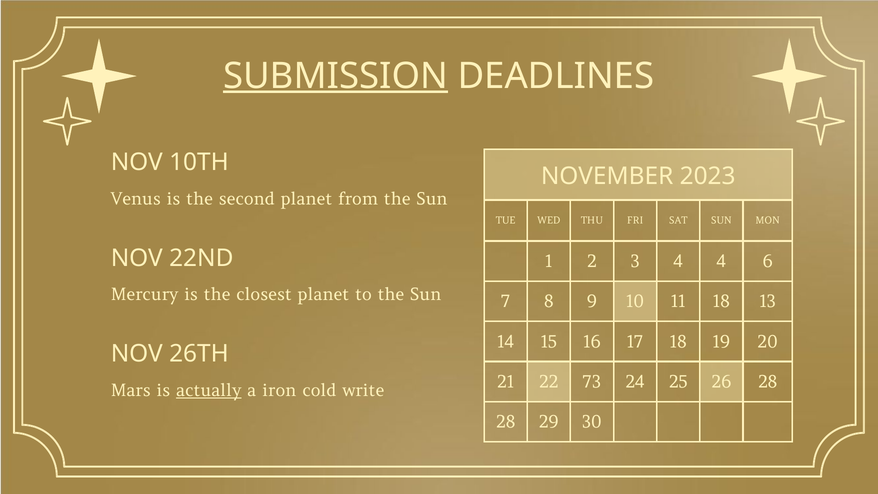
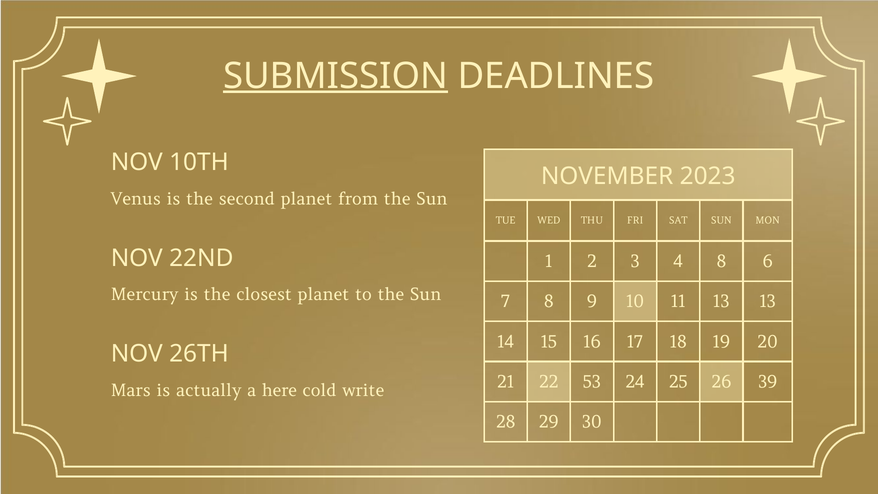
4 4: 4 -> 8 (721, 261)
11 18: 18 -> 13 (721, 302)
73: 73 -> 53 (592, 382)
26 28: 28 -> 39 (768, 382)
actually underline: present -> none (209, 390)
iron: iron -> here (279, 390)
